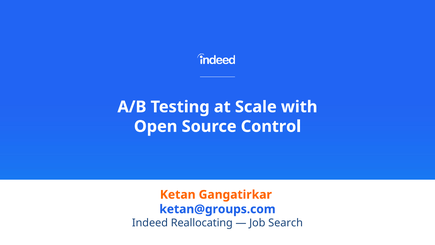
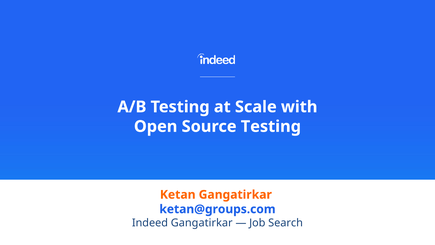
Source Control: Control -> Testing (271, 126)
Indeed Reallocating: Reallocating -> Gangatirkar (202, 223)
